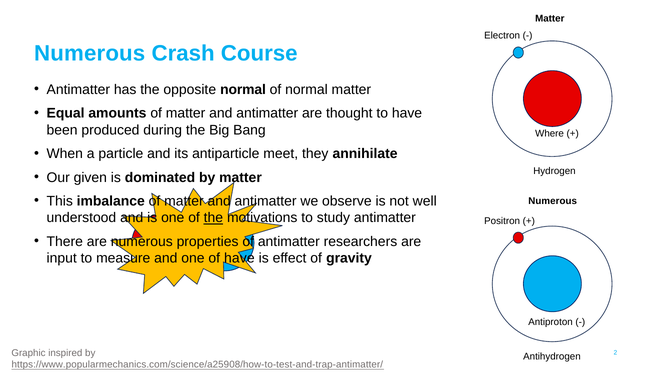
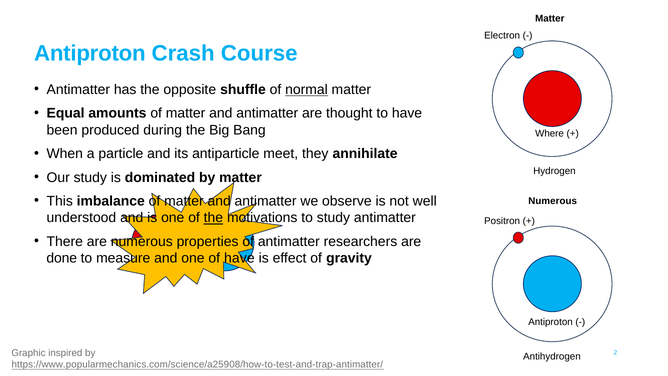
Numerous: Numerous -> Antiproton (90, 53)
opposite normal: normal -> shuffle (243, 90)
normal underline: none -> present (307, 90)
Our given: given -> study (90, 177)
input: input -> done (62, 258)
